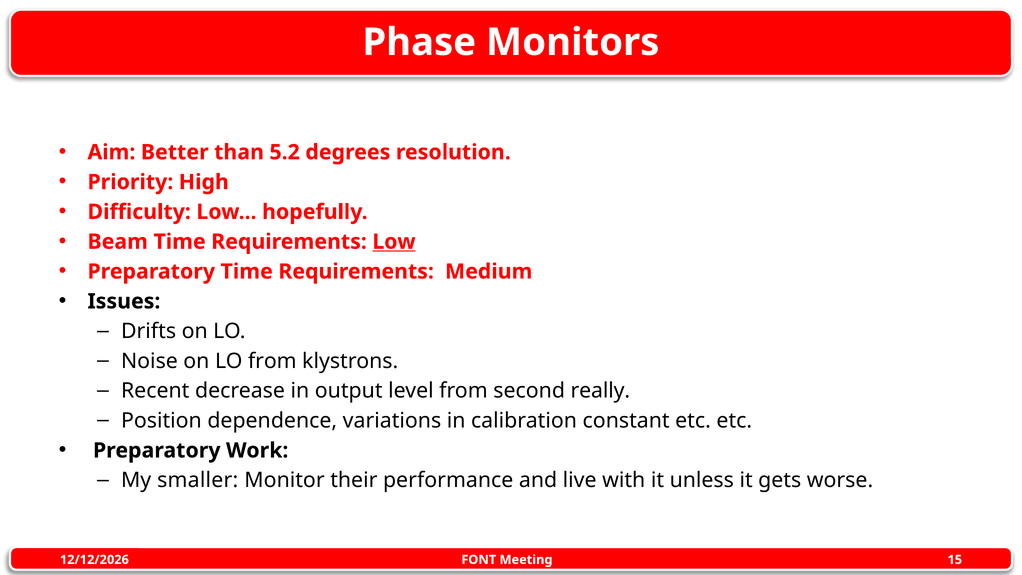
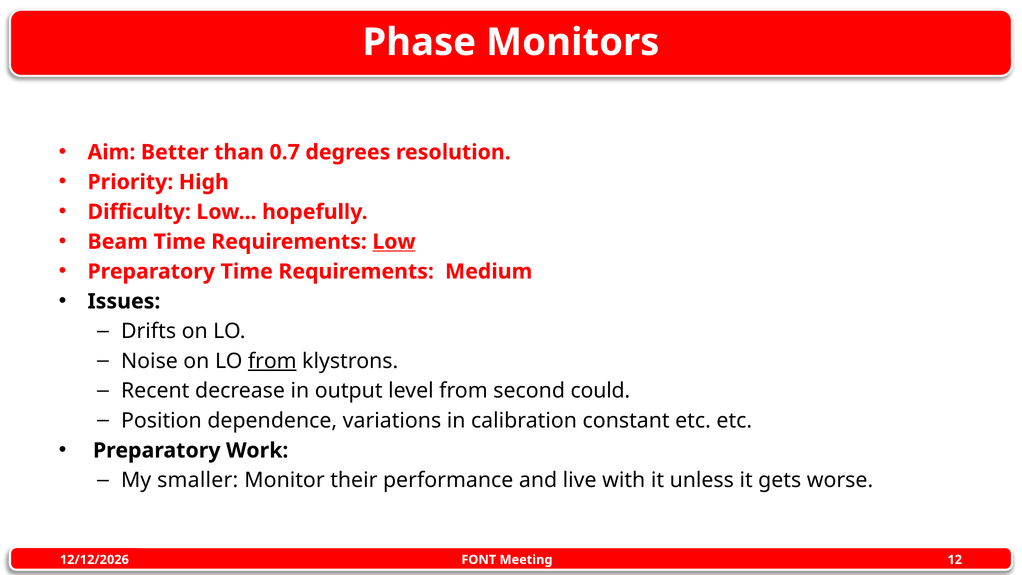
5.2: 5.2 -> 0.7 (285, 152)
from underline: none -> present (272, 361)
really: really -> could (600, 391)
15: 15 -> 12 (955, 560)
